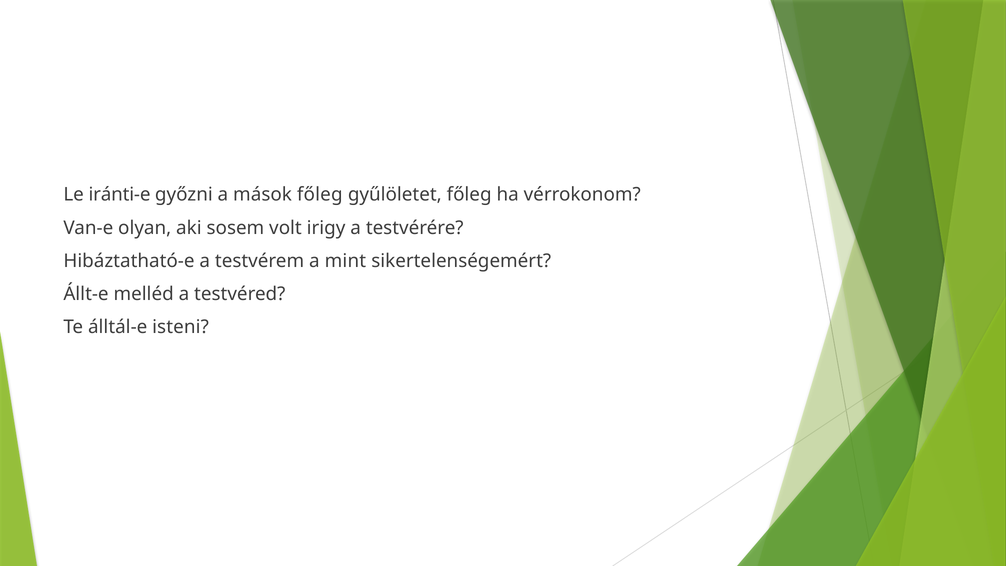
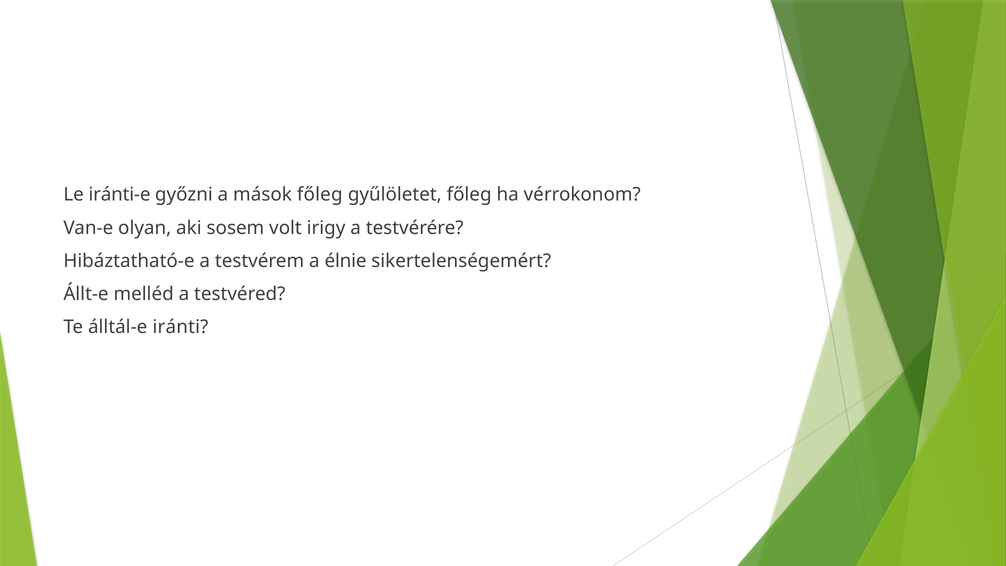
mint: mint -> élnie (346, 261)
isteni: isteni -> iránti (180, 327)
